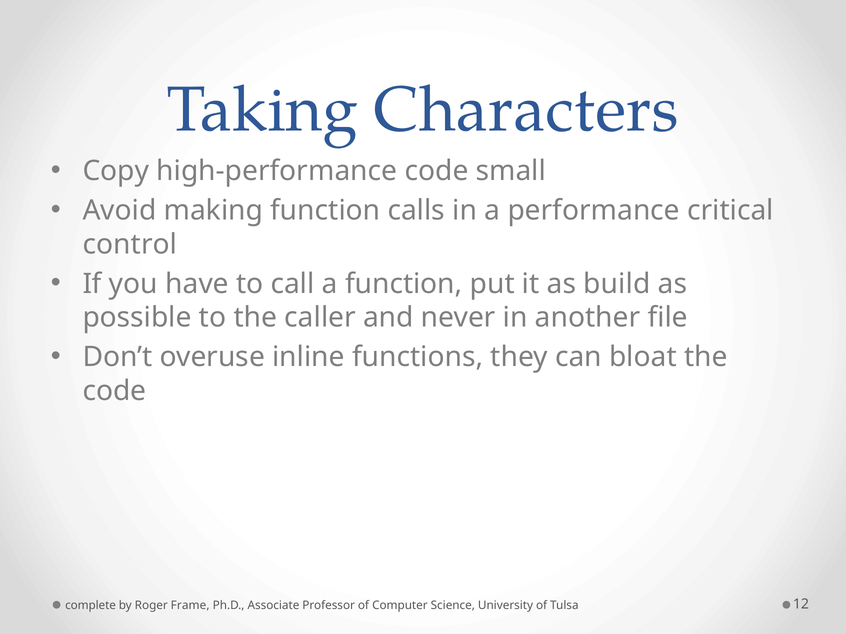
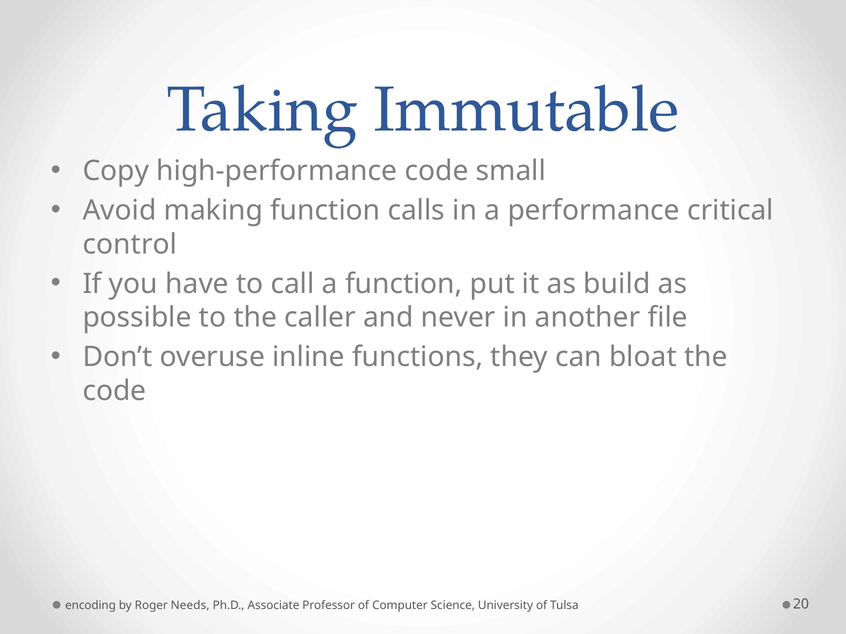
Characters: Characters -> Immutable (526, 110)
complete: complete -> encoding (91, 606)
Frame: Frame -> Needs (190, 606)
12: 12 -> 20 (801, 605)
